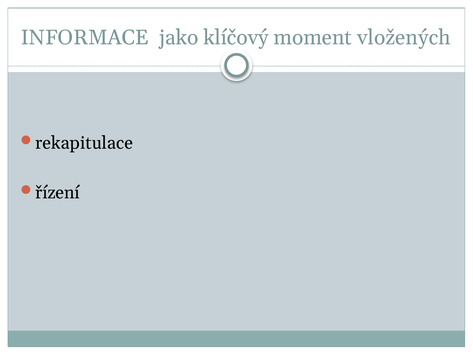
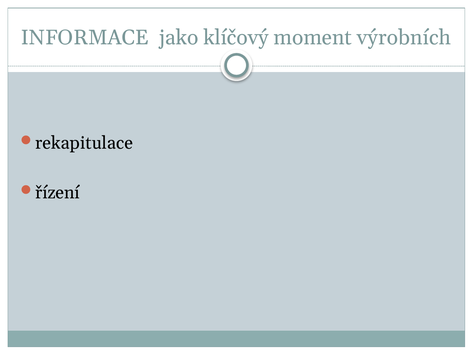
vložených: vložených -> výrobních (404, 38)
